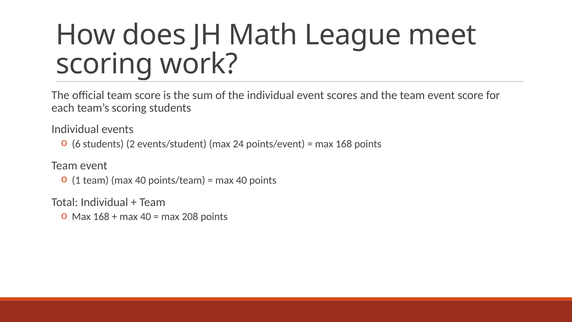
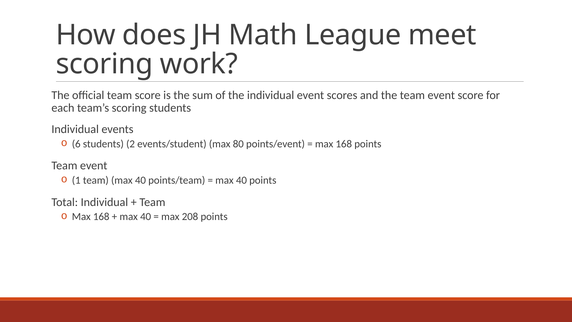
24: 24 -> 80 (238, 144)
